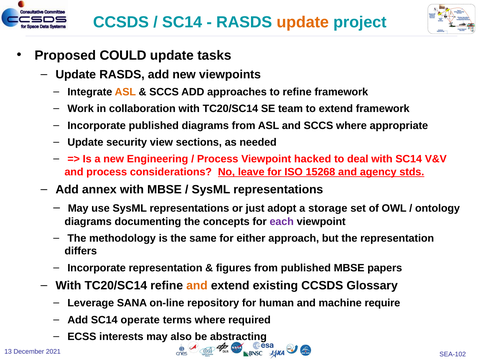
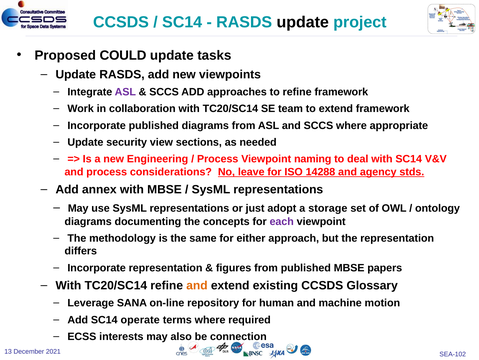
update colour: orange -> black (303, 22)
ASL colour: orange -> purple (125, 92)
hacked: hacked -> naming (313, 159)
15268: 15268 -> 14288 (320, 172)
require: require -> motion (382, 302)
abstracting: abstracting -> connection (238, 336)
